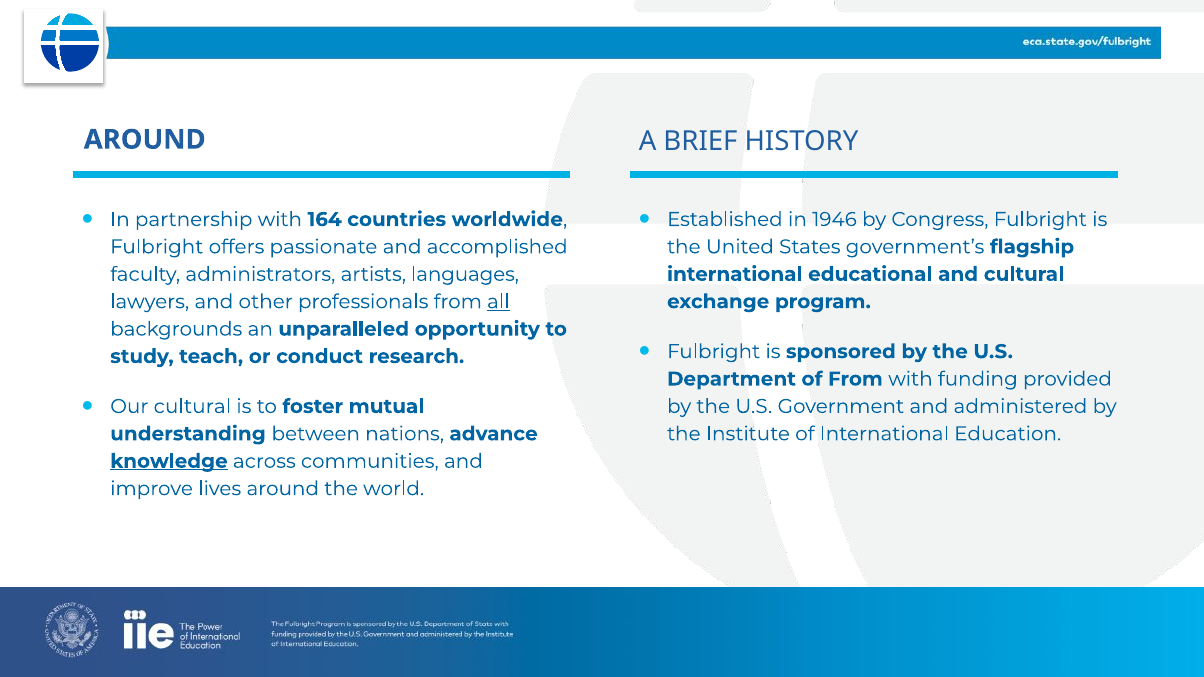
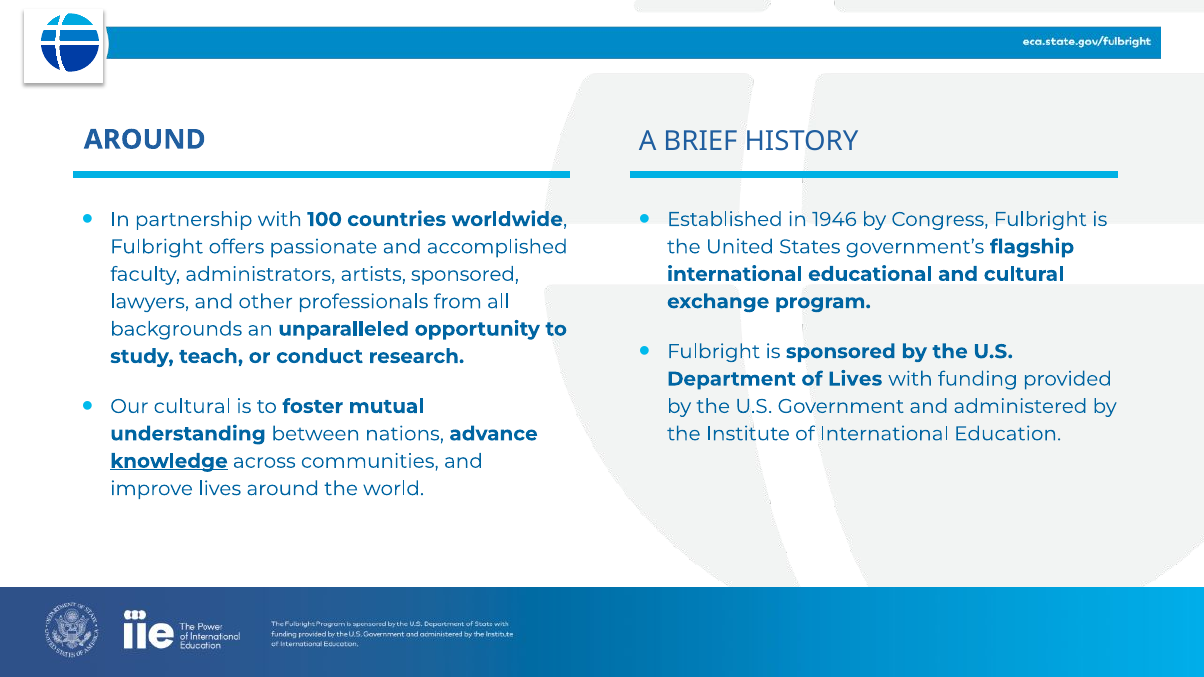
164: 164 -> 100 (325, 220)
artists languages: languages -> sponsored (465, 274)
all underline: present -> none (498, 302)
of From: From -> Lives (855, 379)
